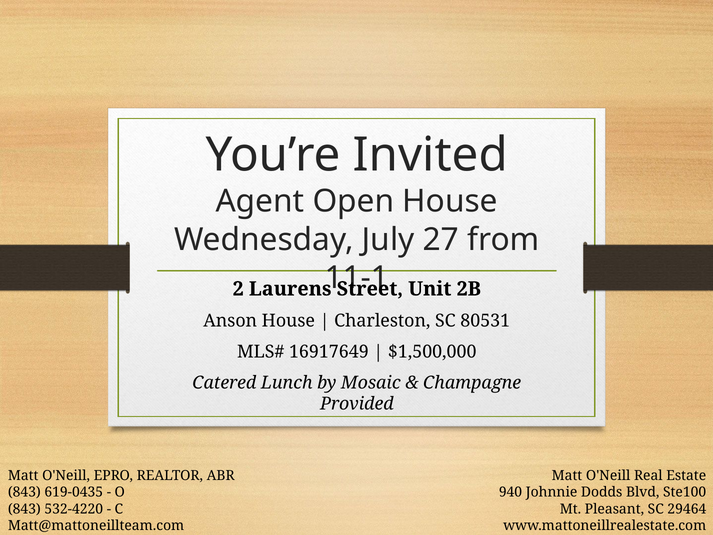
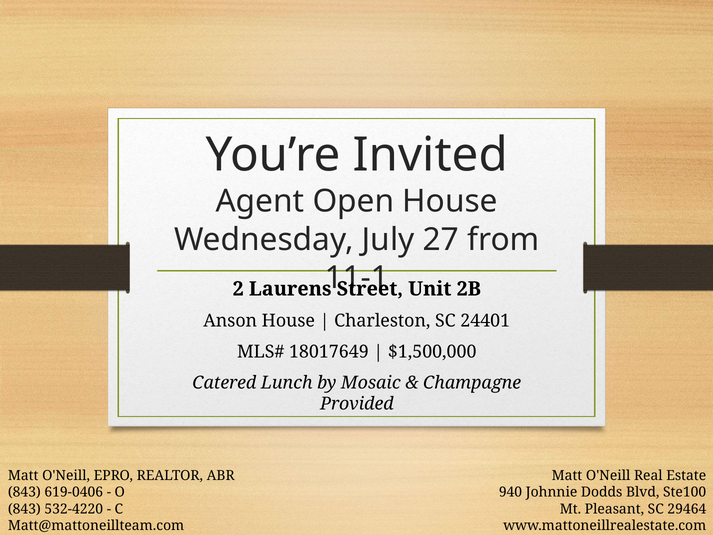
80531: 80531 -> 24401 (485, 321)
16917649: 16917649 -> 18017649 (329, 352)
619-0435: 619-0435 -> 619-0406 (74, 492)
